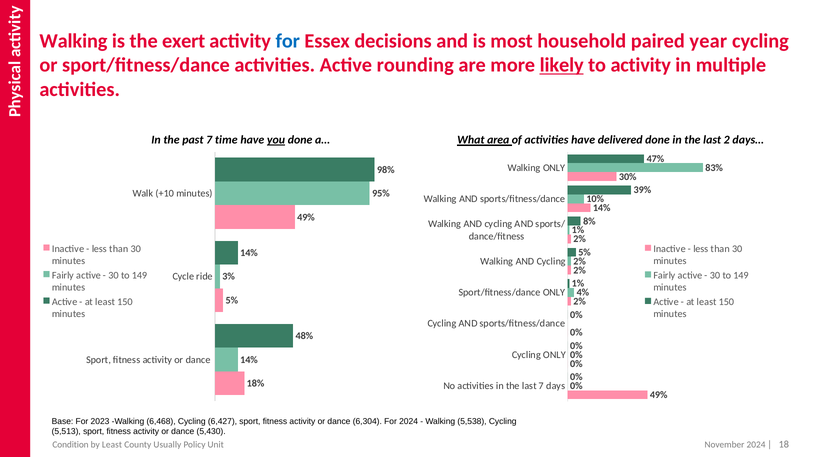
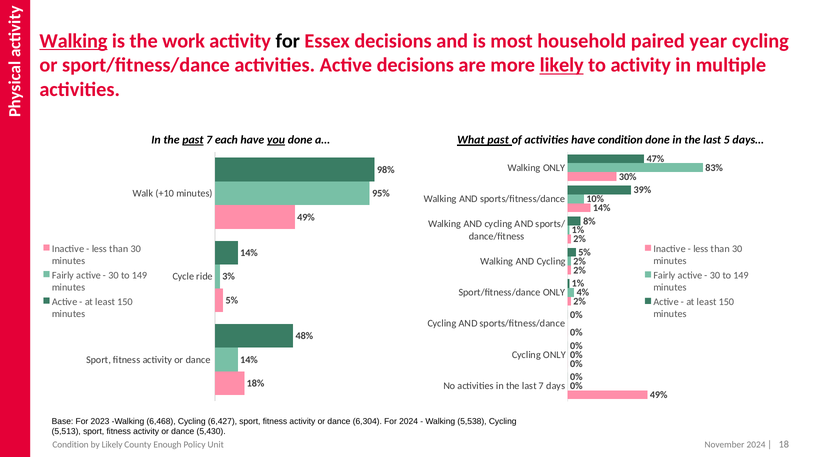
Walking underline: none -> present (73, 41)
exert: exert -> work (184, 41)
for colour: blue -> black (288, 41)
Active rounding: rounding -> decisions (415, 65)
past underline: none -> present (193, 140)
time: time -> each (226, 140)
What area: area -> past (498, 140)
have delivered: delivered -> condition (620, 140)
2: 2 -> 5 (727, 140)
by Least: Least -> Likely (112, 445)
Usually: Usually -> Enough (167, 445)
